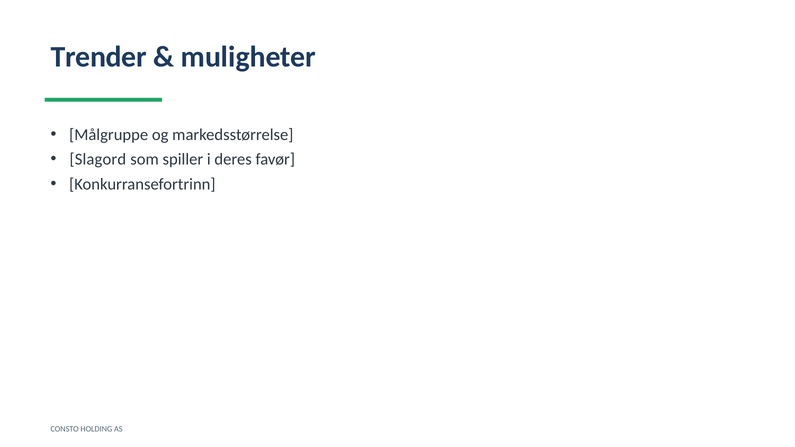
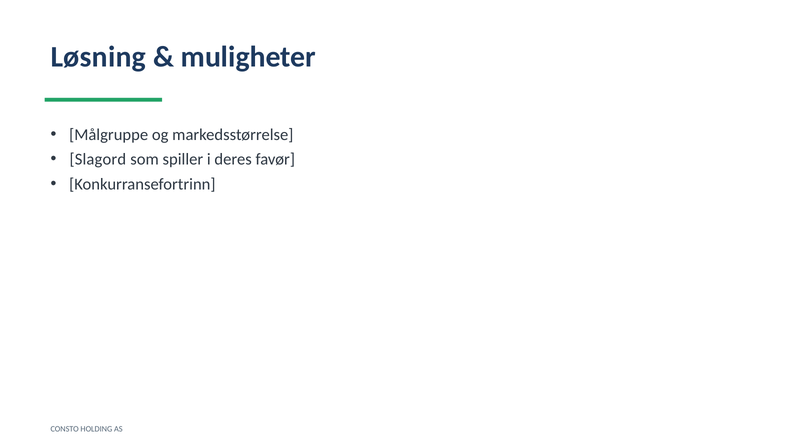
Trender: Trender -> Løsning (98, 57)
